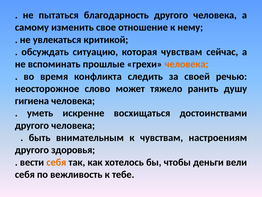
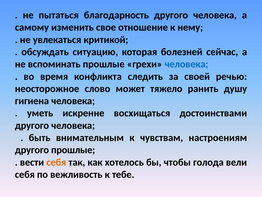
которая чувствам: чувствам -> болезней (182, 52)
человека colour: orange -> blue (186, 64)
другого здоровья: здоровья -> прошлые (73, 150)
деньги: деньги -> голода (208, 162)
